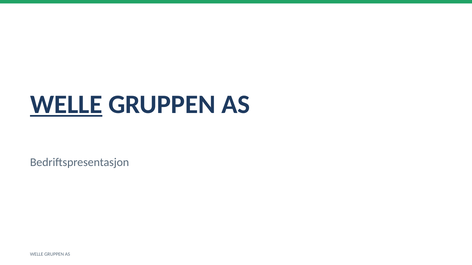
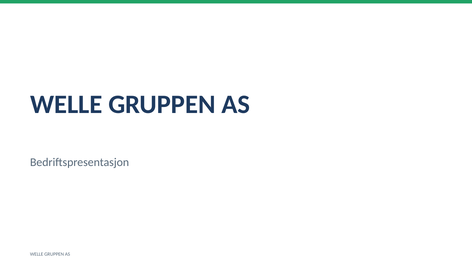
WELLE underline: present -> none (66, 105)
